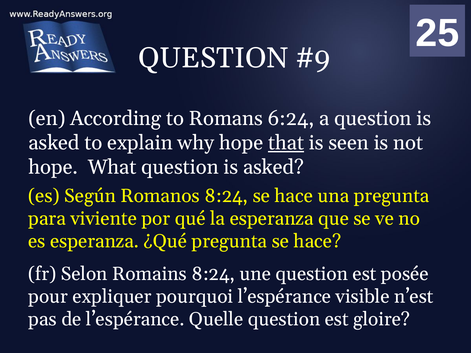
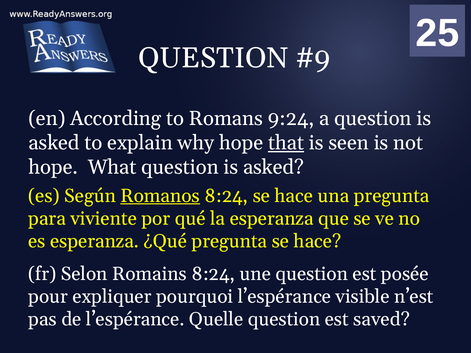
6:24: 6:24 -> 9:24 (291, 119)
Romanos underline: none -> present (160, 196)
gloire: gloire -> saved (382, 320)
